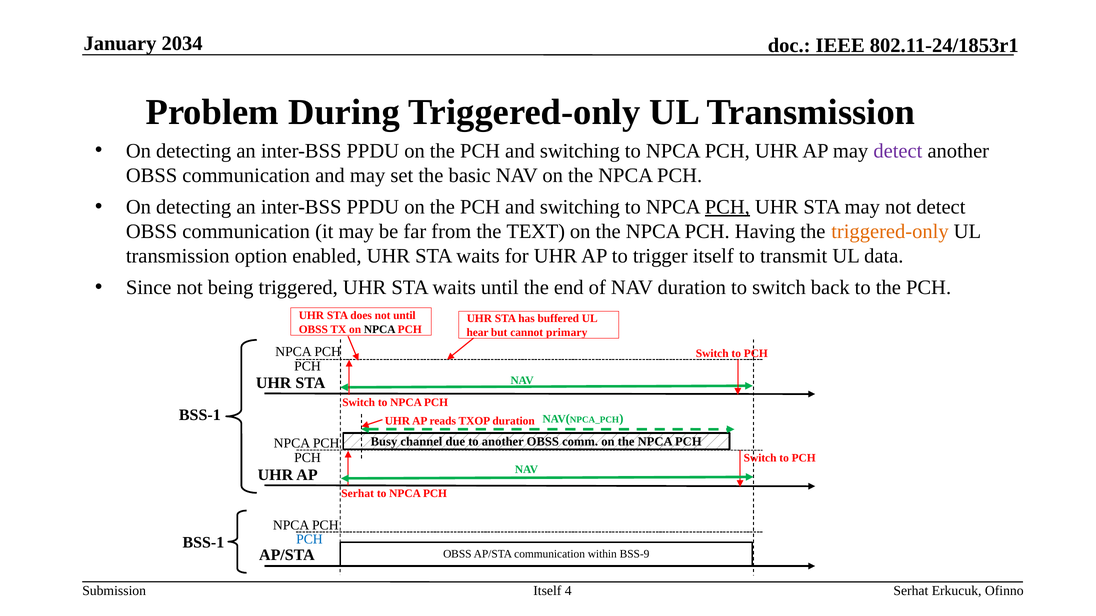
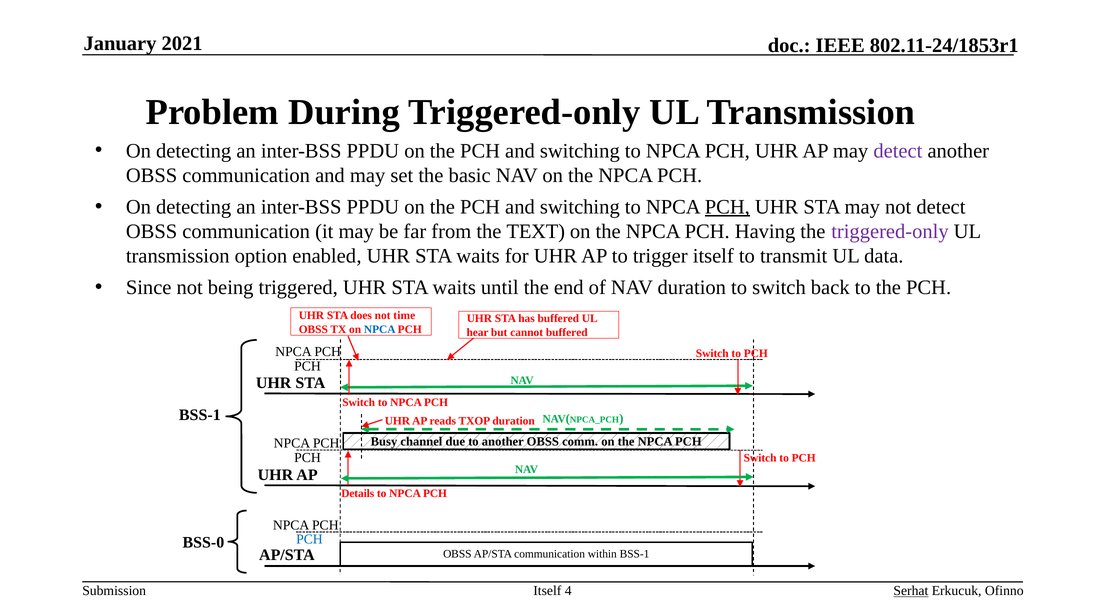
2034: 2034 -> 2021 (182, 44)
triggered-only colour: orange -> purple (890, 232)
not until: until -> time (404, 316)
NPCA colour: black -> blue (380, 330)
cannot primary: primary -> buffered (567, 333)
Serhat: Serhat -> Details (358, 494)
BSS-1: BSS-1 -> BSS-0 (203, 543)
within BSS-9: BSS-9 -> BSS-1 (635, 554)
Serhat underline: none -> present (911, 591)
